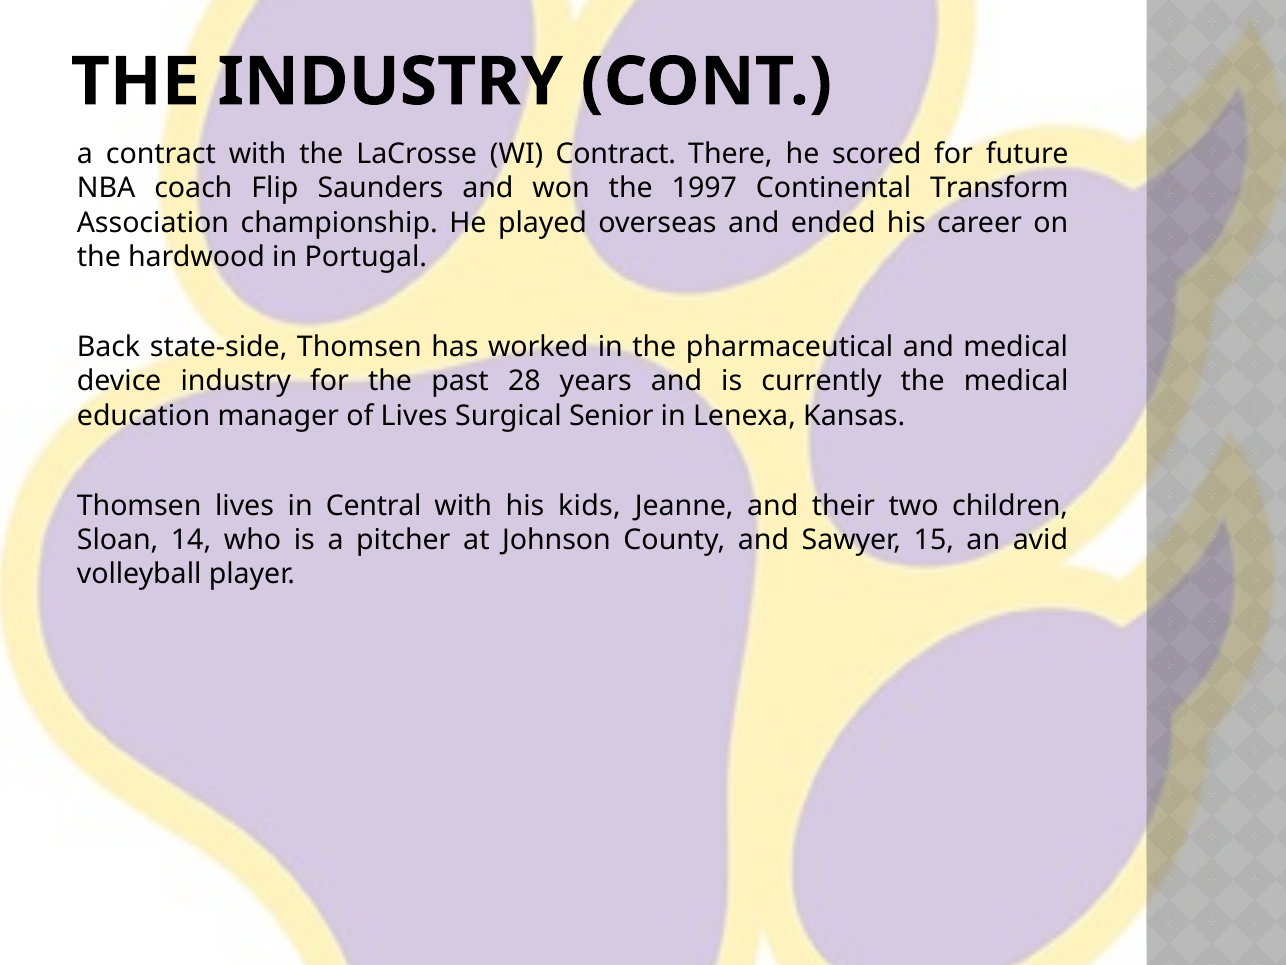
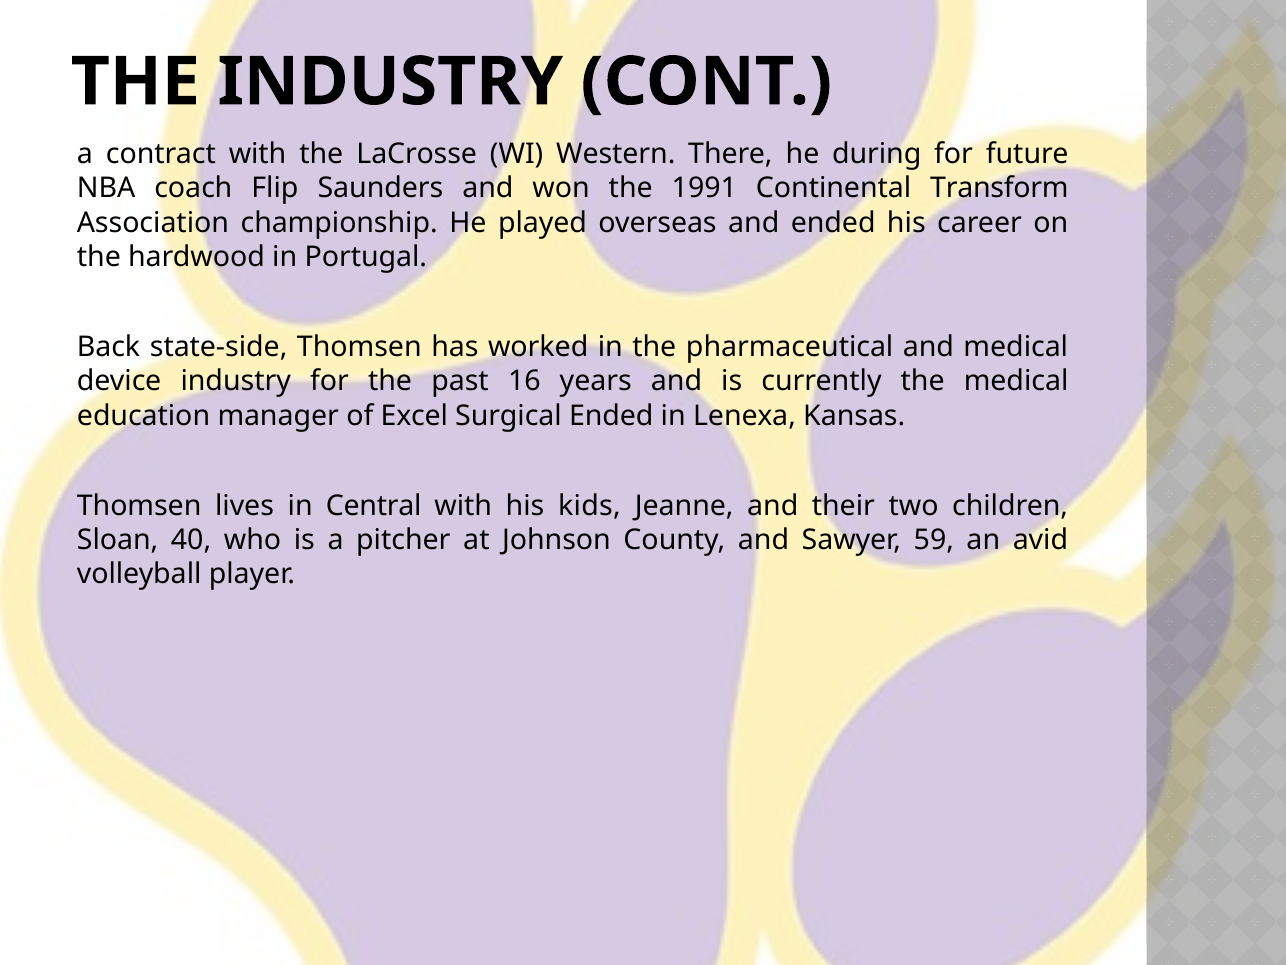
WI Contract: Contract -> Western (616, 154)
scored: scored -> during (877, 154)
1997: 1997 -> 1991 (704, 188)
28: 28 -> 16 (524, 381)
of Lives: Lives -> Excel (414, 415)
Surgical Senior: Senior -> Ended (611, 415)
14: 14 -> 40 (191, 540)
15: 15 -> 59 (934, 540)
